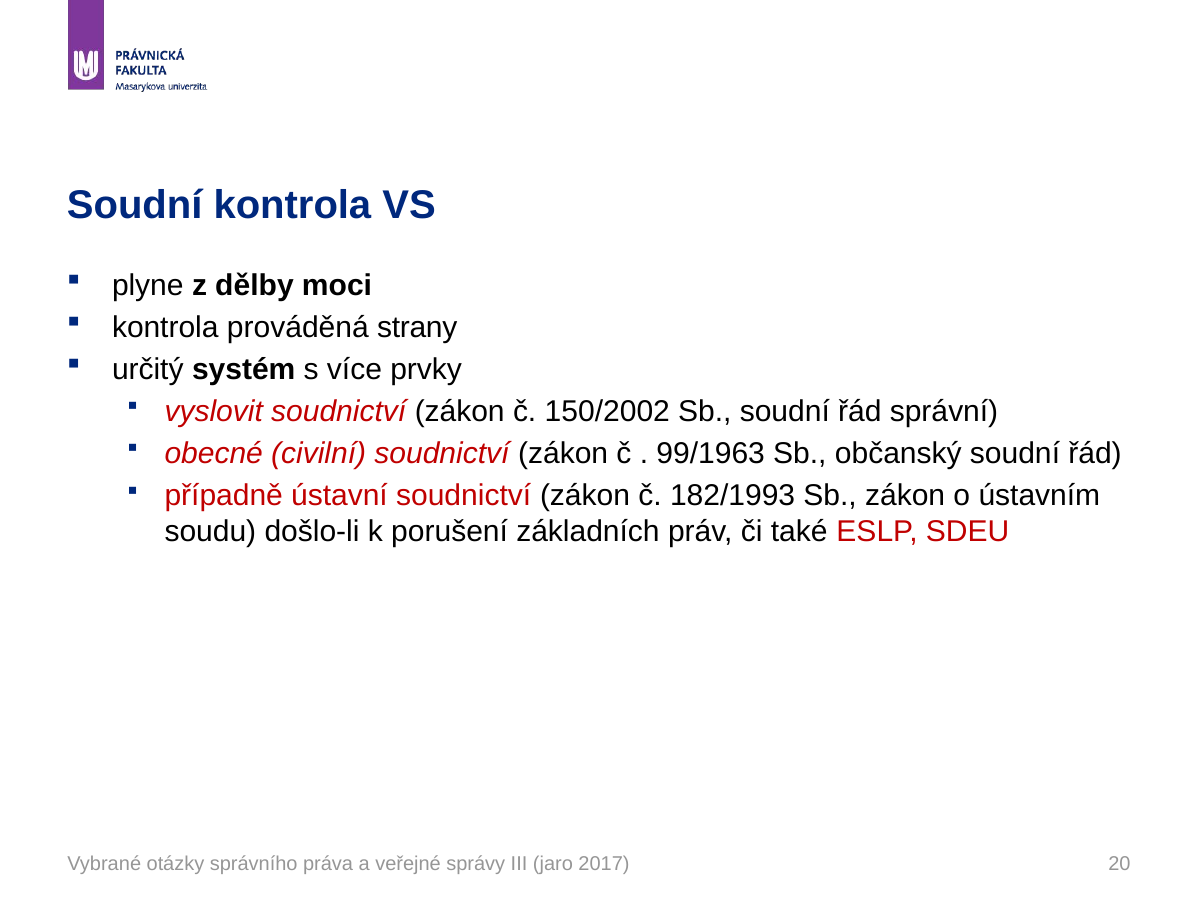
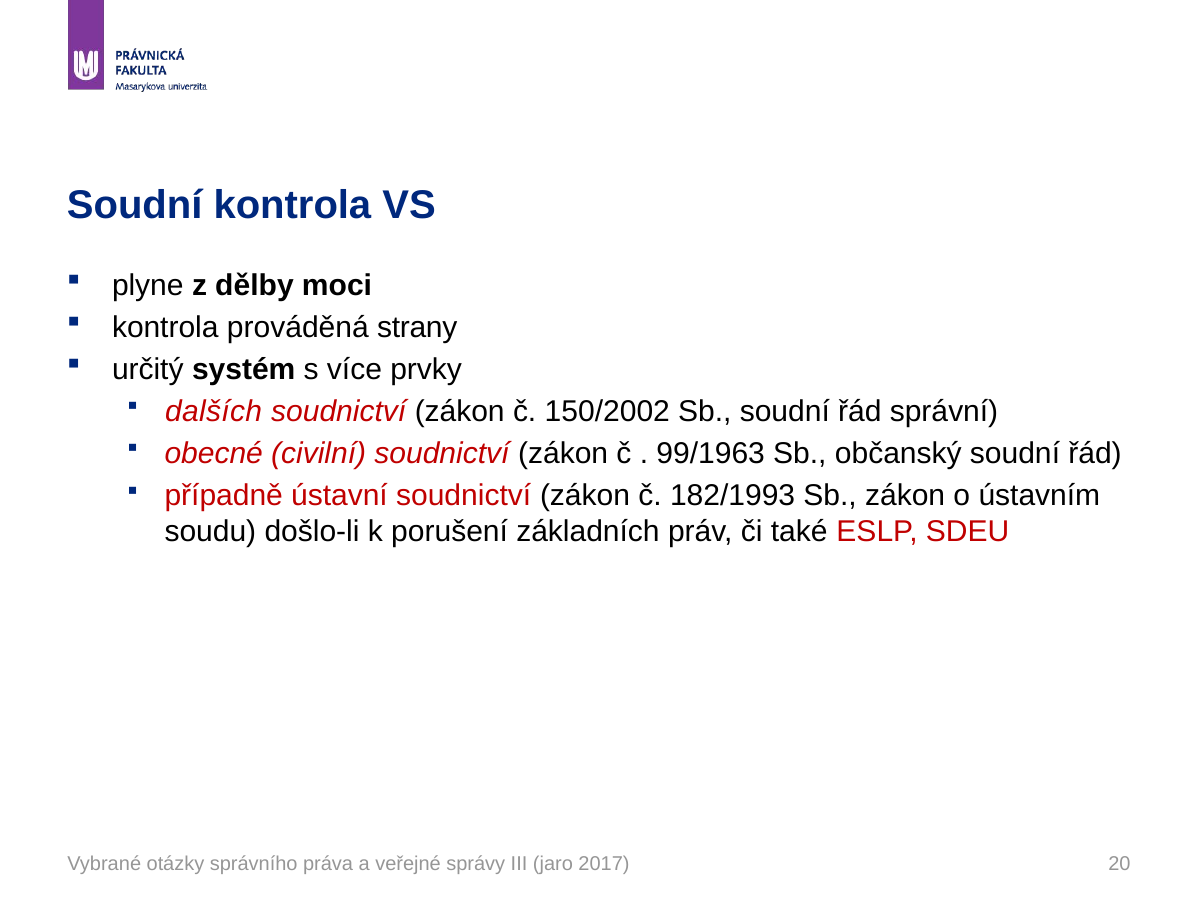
vyslovit: vyslovit -> dalších (214, 411)
